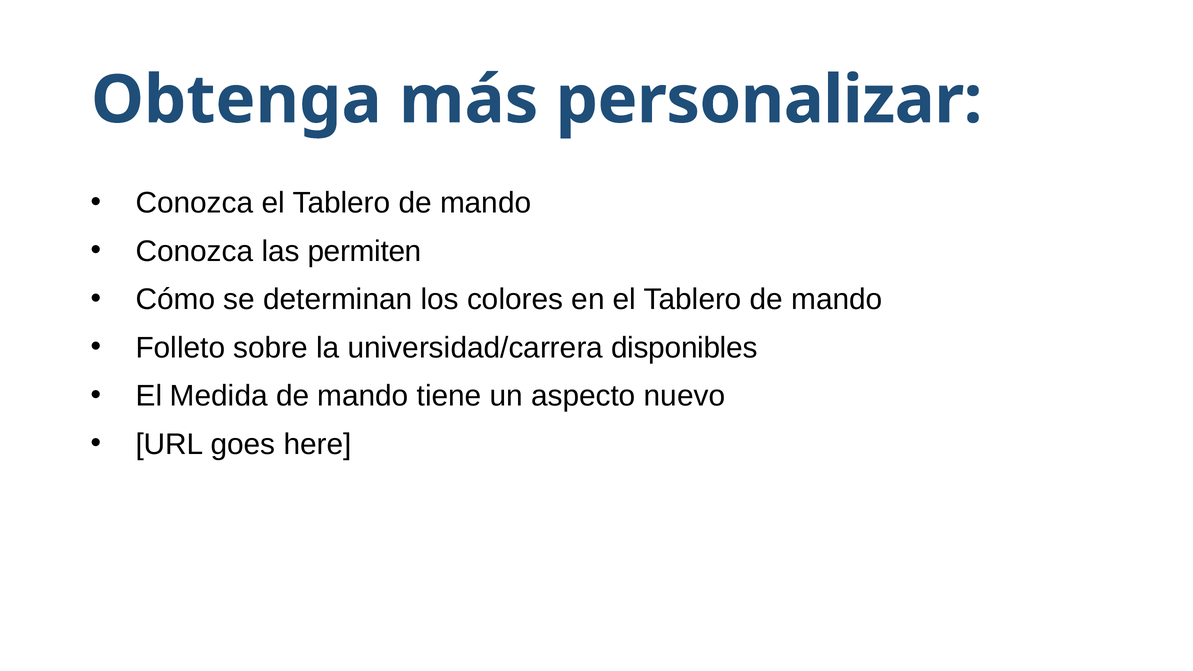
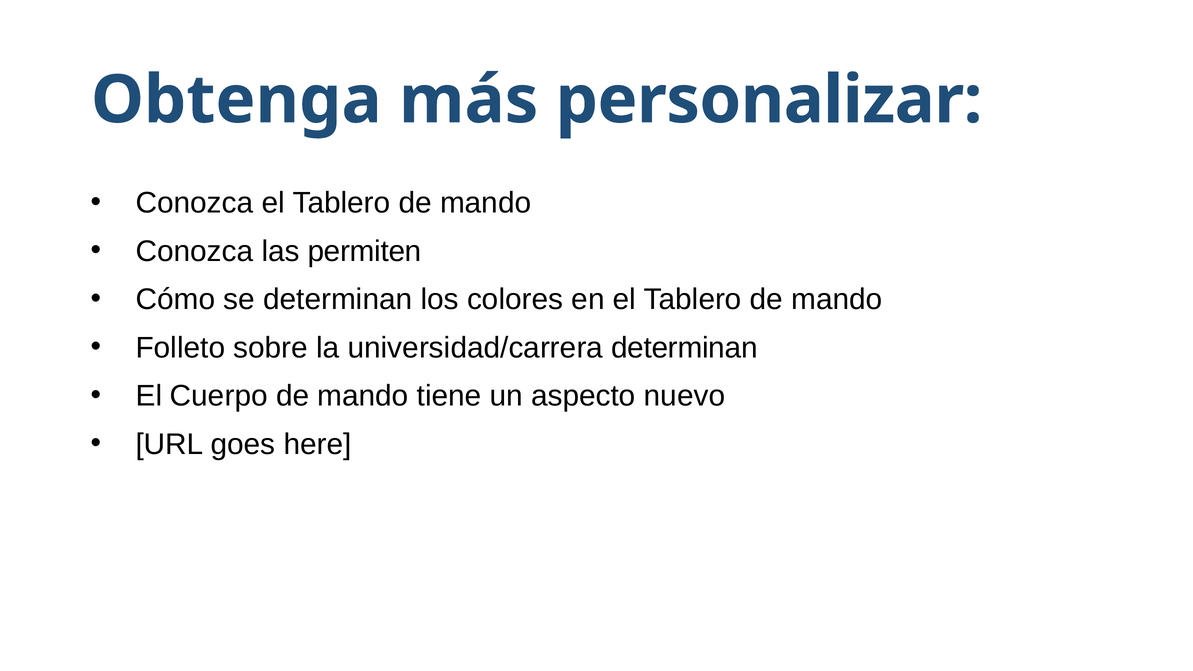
universidad/carrera disponibles: disponibles -> determinan (684, 348)
Medida: Medida -> Cuerpo (219, 396)
